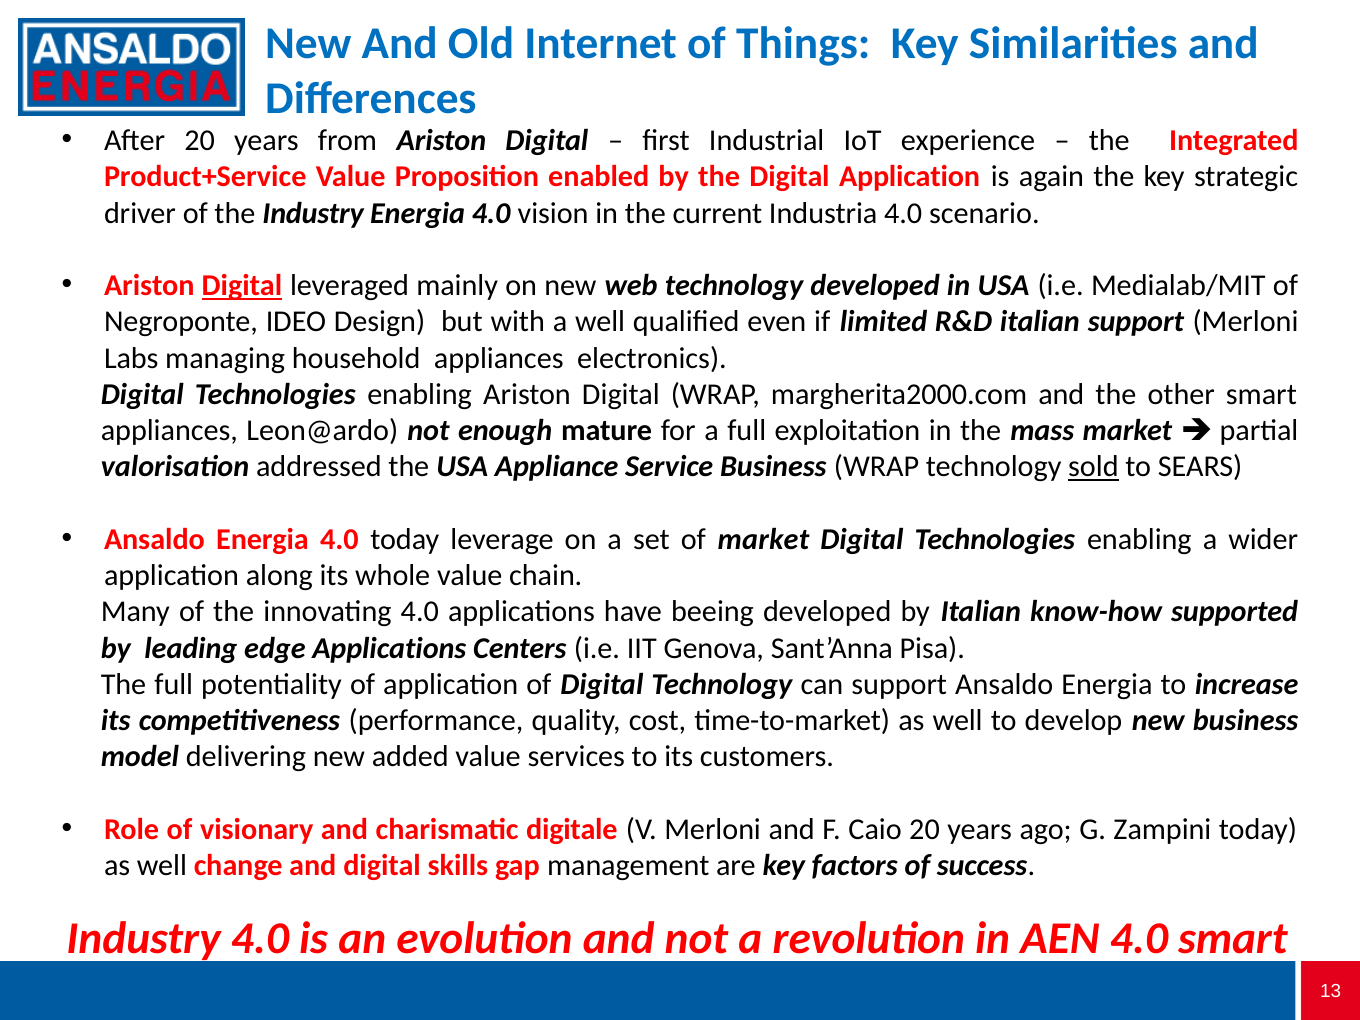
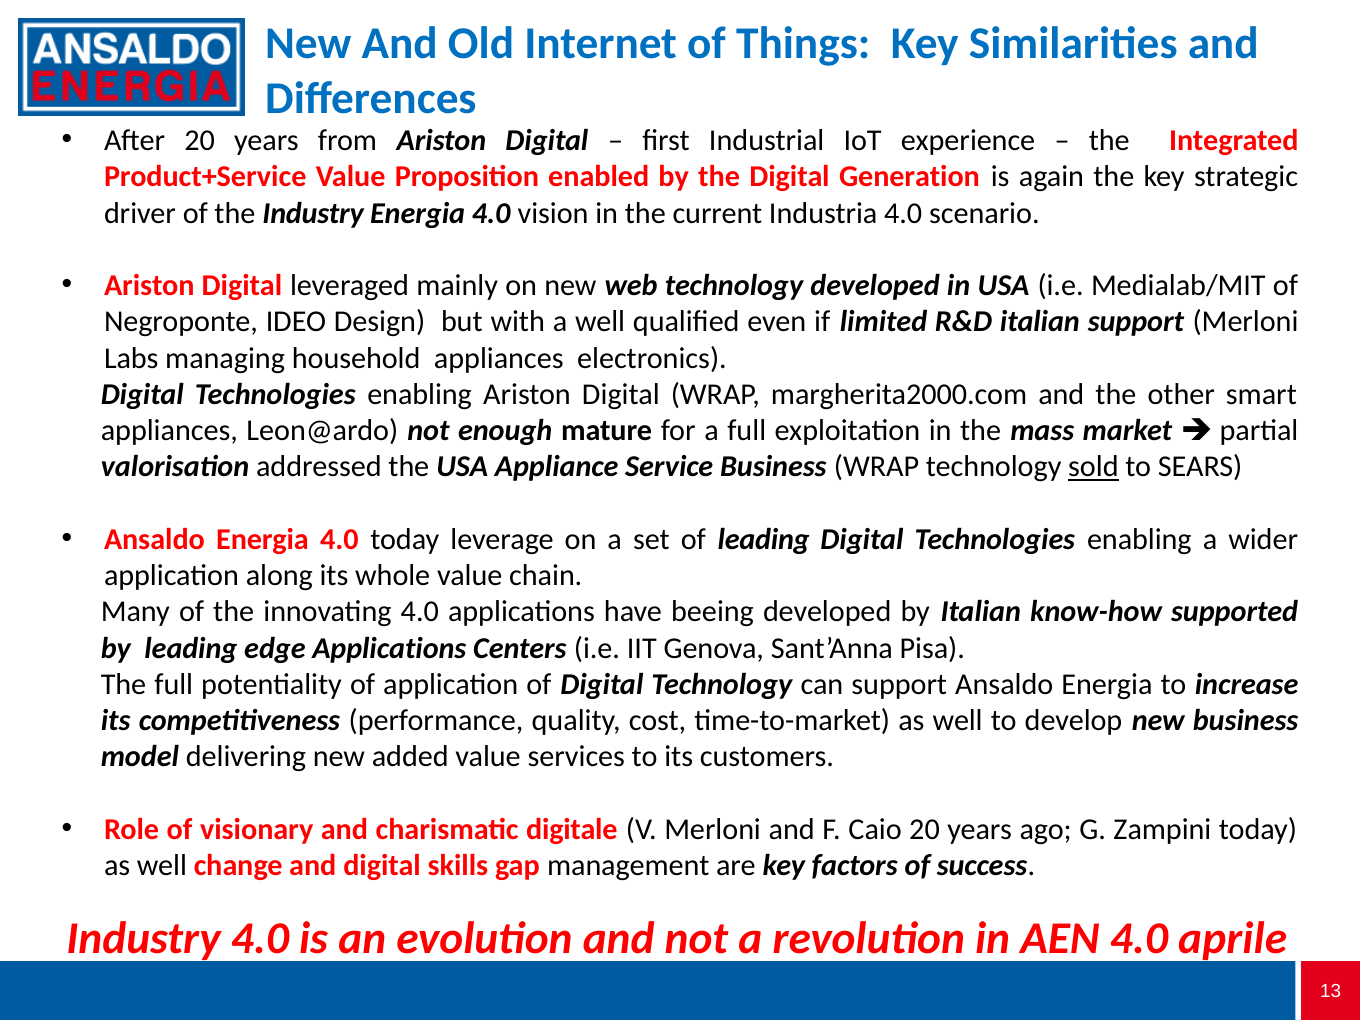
Digital Application: Application -> Generation (909, 177)
Digital underline: present -> none (242, 286)
of market: market -> leading (764, 539)
4.0 smart: smart -> aprile (1233, 939)
